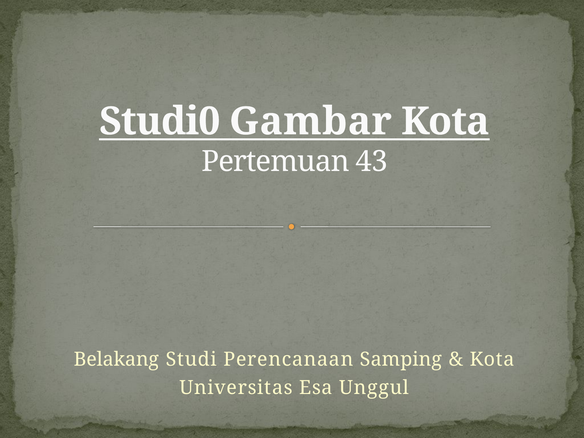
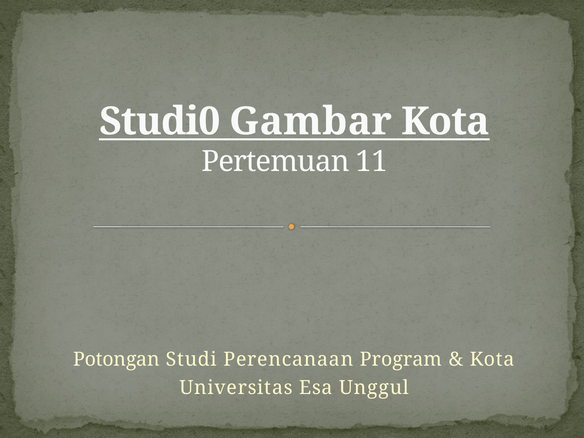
43: 43 -> 11 (372, 162)
Belakang: Belakang -> Potongan (116, 360)
Samping: Samping -> Program (401, 360)
